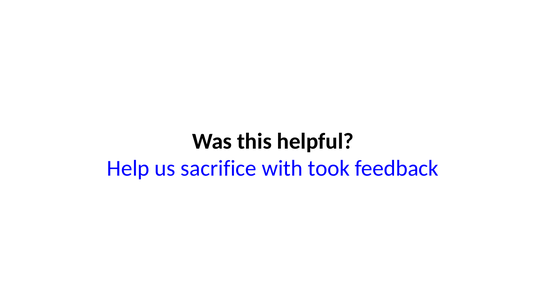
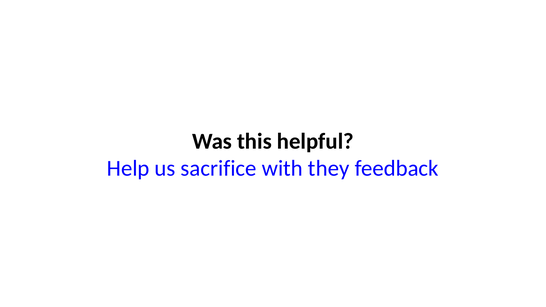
took: took -> they (329, 169)
